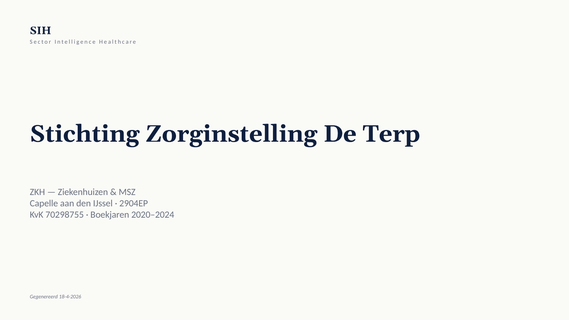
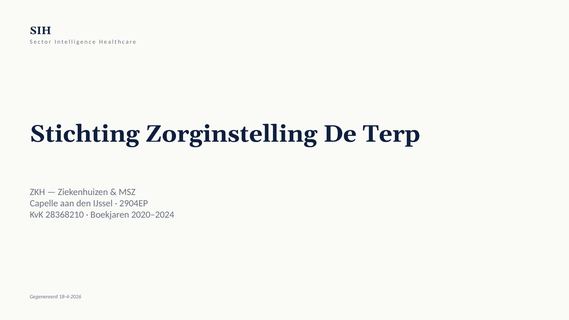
70298755: 70298755 -> 28368210 (65, 215)
